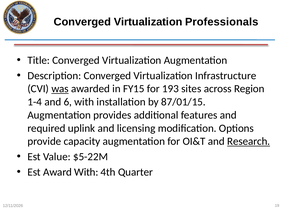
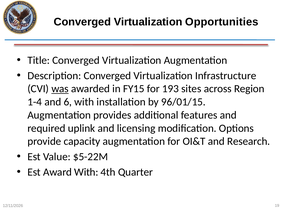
Professionals: Professionals -> Opportunities (222, 22)
87/01/15: 87/01/15 -> 96/01/15 (183, 102)
Research underline: present -> none (249, 142)
